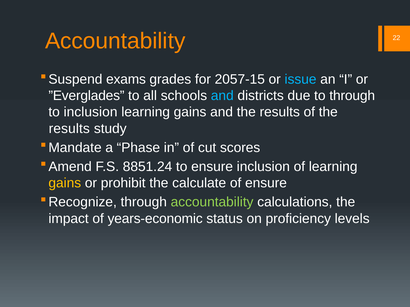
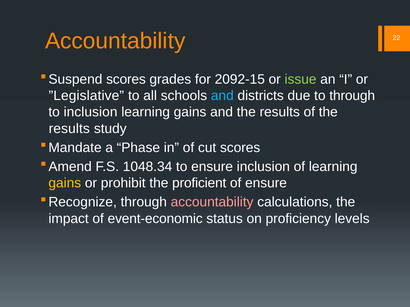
exams: exams -> scores (126, 80)
2057-15: 2057-15 -> 2092-15 (240, 80)
issue colour: light blue -> light green (301, 80)
”Everglades: ”Everglades -> ”Legislative (86, 96)
8851.24: 8851.24 -> 1048.34 (148, 167)
calculate: calculate -> proficient (199, 183)
accountability colour: light green -> pink (212, 202)
years-economic: years-economic -> event-economic (155, 219)
